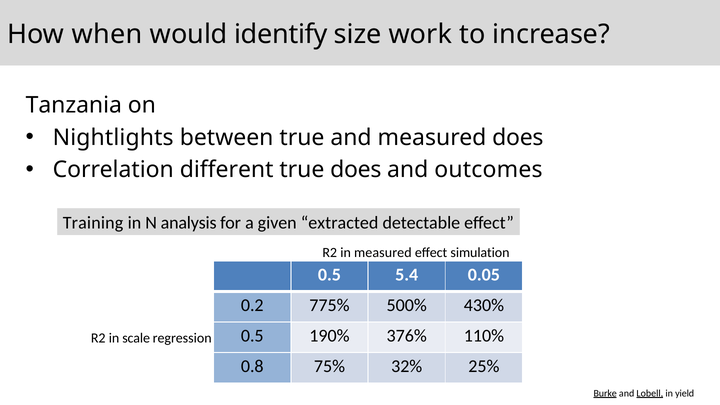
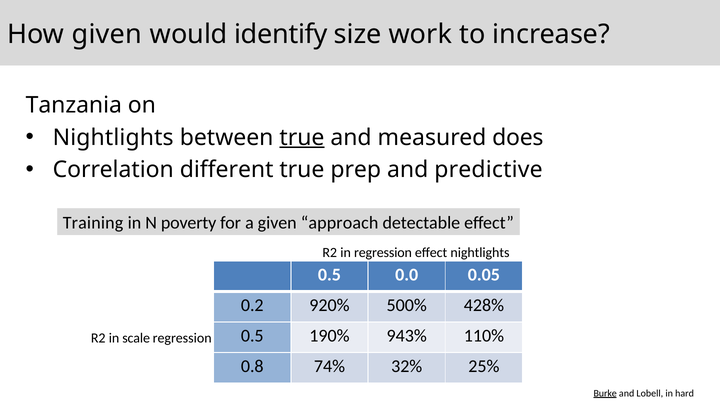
How when: when -> given (107, 35)
true underline: none -> present (302, 137)
true does: does -> prep (356, 170)
outcomes: outcomes -> predictive (488, 170)
analysis: analysis -> poverty (189, 223)
extracted: extracted -> approach (340, 223)
in measured: measured -> regression (383, 253)
effect simulation: simulation -> nightlights (480, 253)
5.4: 5.4 -> 0.0 (407, 275)
775%: 775% -> 920% (329, 305)
430%: 430% -> 428% (484, 305)
376%: 376% -> 943% (407, 336)
75%: 75% -> 74% (329, 366)
Lobell underline: present -> none (650, 393)
yield: yield -> hard (685, 393)
